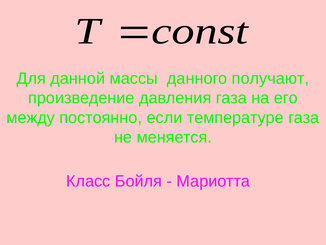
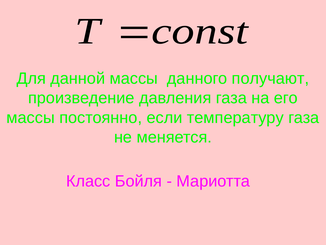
между: между -> массы (31, 117)
температуре: температуре -> температуру (235, 117)
